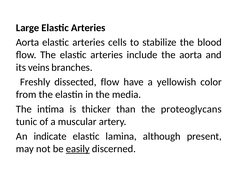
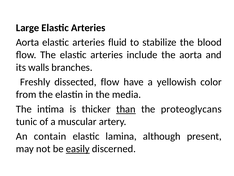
cells: cells -> fluid (118, 42)
veins: veins -> walls (39, 67)
than underline: none -> present (126, 109)
indicate: indicate -> contain (50, 136)
